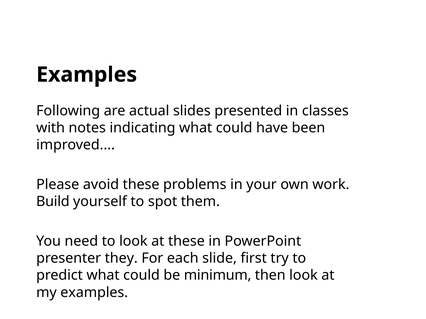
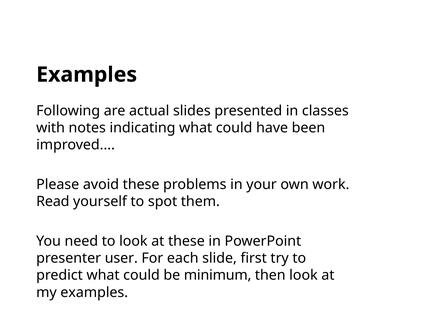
Build: Build -> Read (53, 202)
they: they -> user (121, 259)
